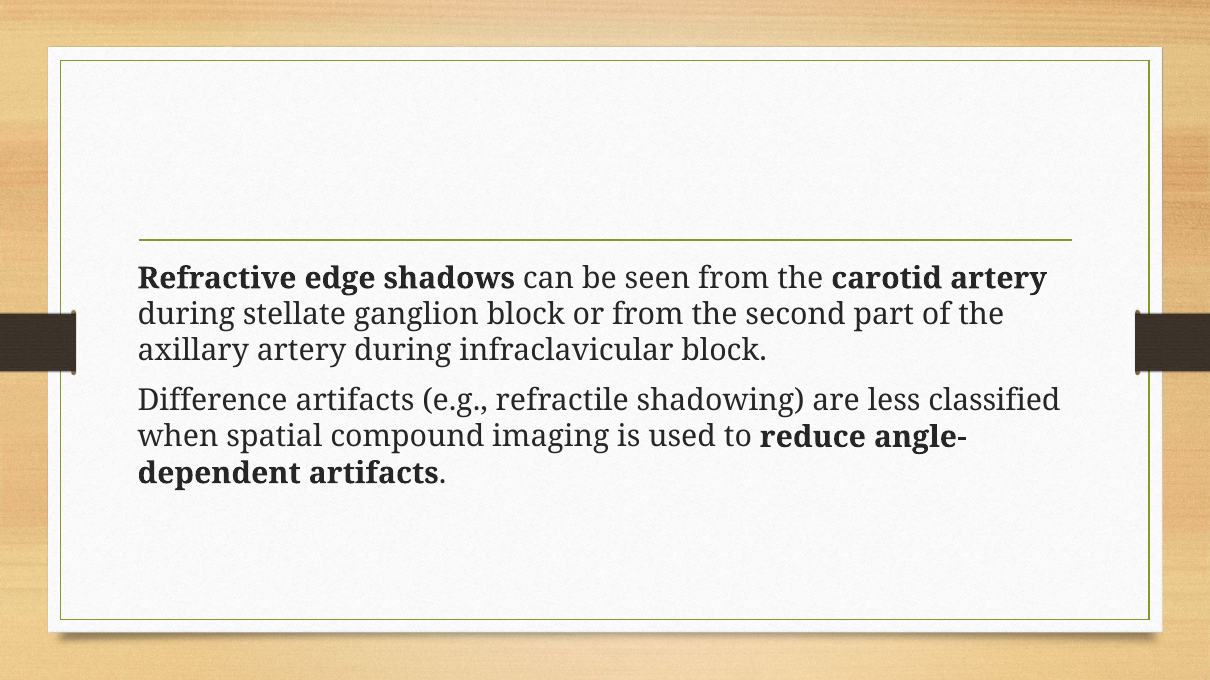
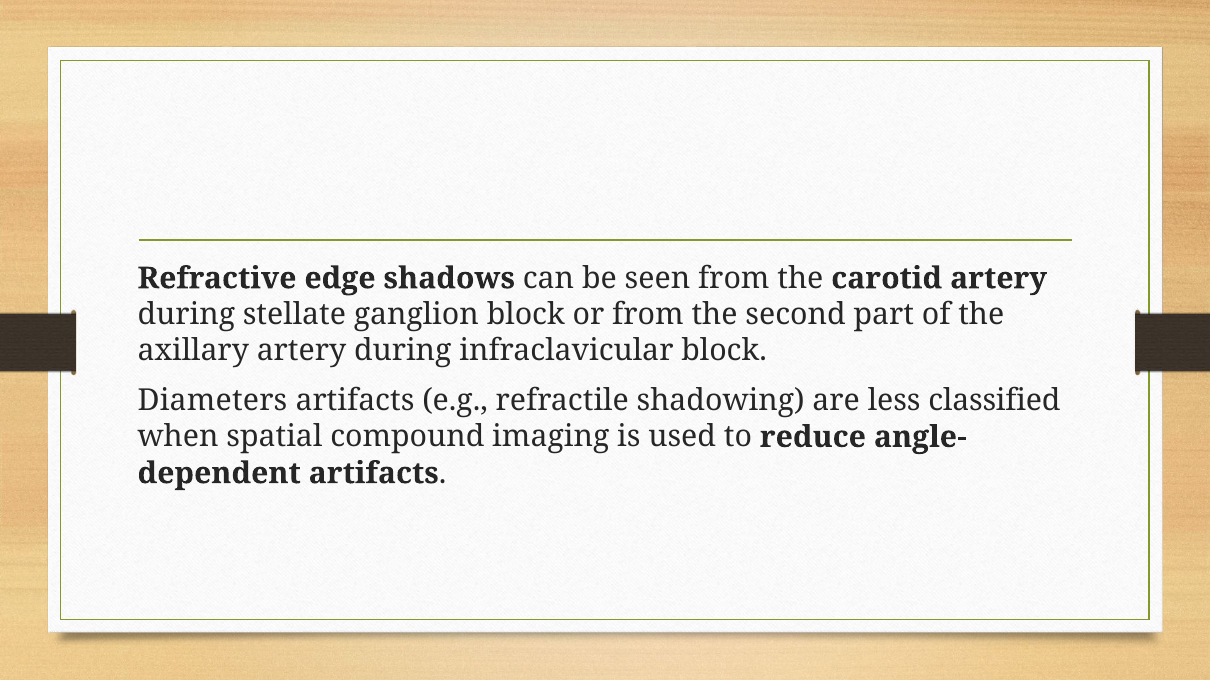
Difference: Difference -> Diameters (212, 401)
